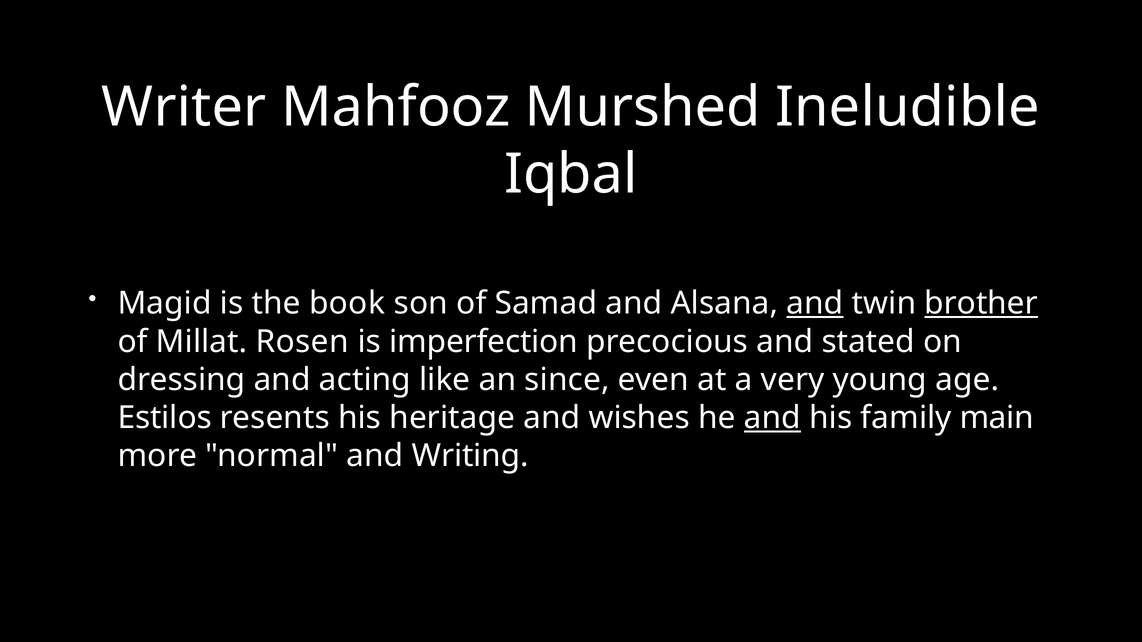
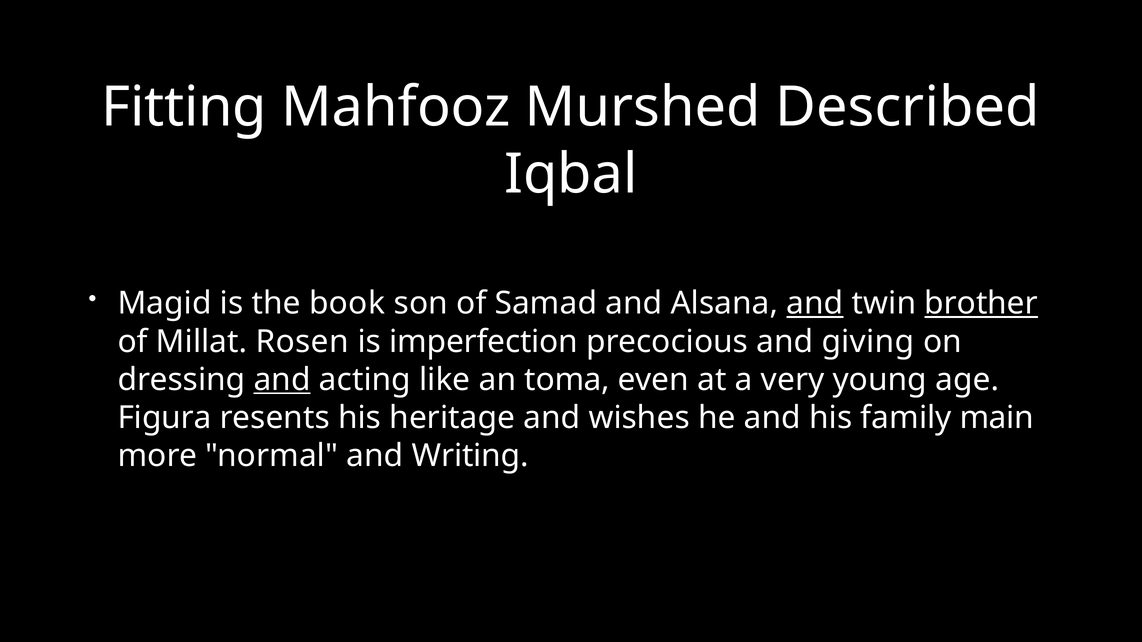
Writer: Writer -> Fitting (184, 107)
Ineludible: Ineludible -> Described (907, 107)
stated: stated -> giving (868, 342)
and underline: none -> present (282, 380)
since: since -> toma (567, 380)
Estilos: Estilos -> Figura (165, 418)
and underline: present -> none (772, 418)
